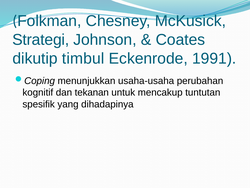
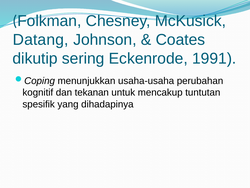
Strategi: Strategi -> Datang (41, 40)
timbul: timbul -> sering (83, 58)
